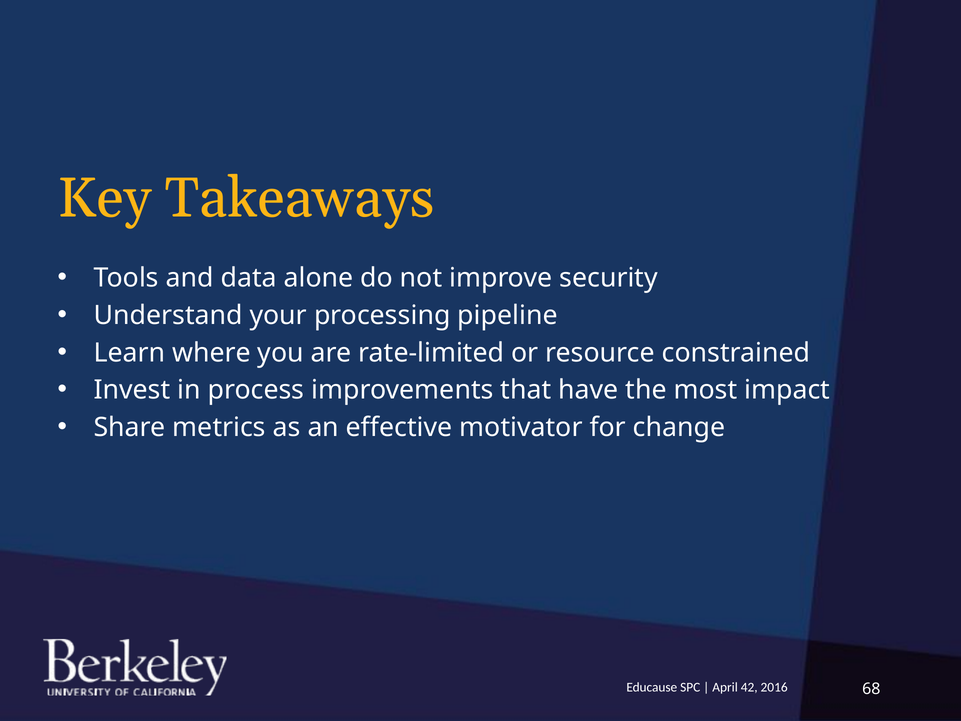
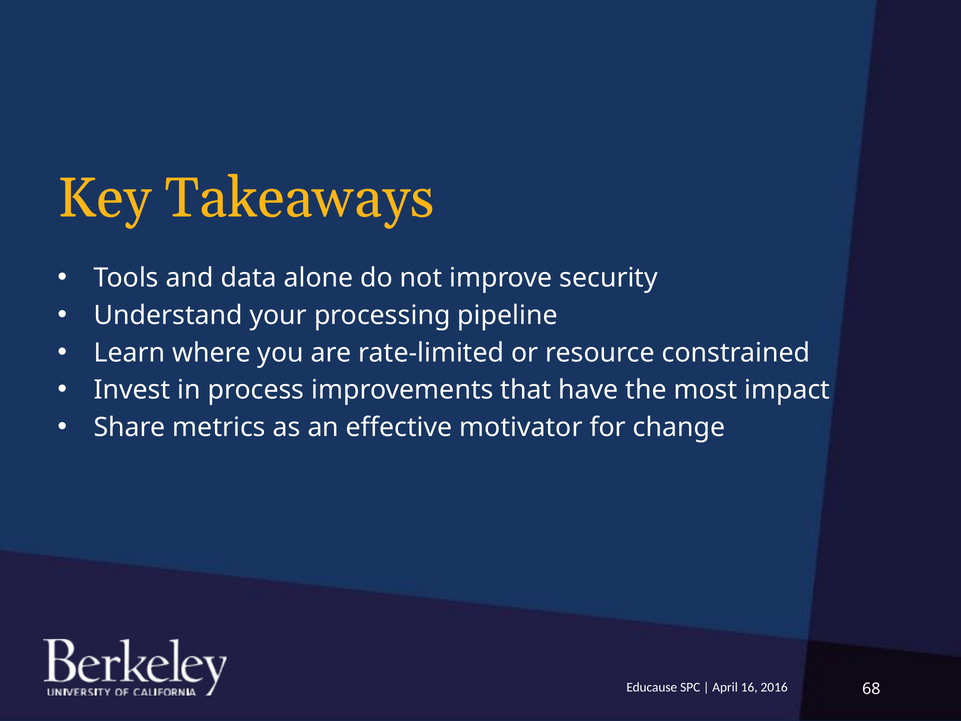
42: 42 -> 16 (749, 687)
